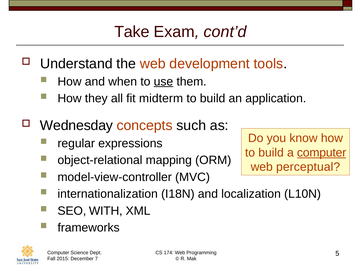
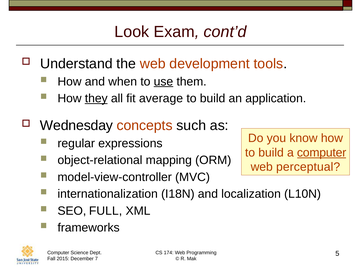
Take: Take -> Look (132, 32)
they underline: none -> present (96, 98)
midterm: midterm -> average (161, 98)
WITH: WITH -> FULL (106, 211)
